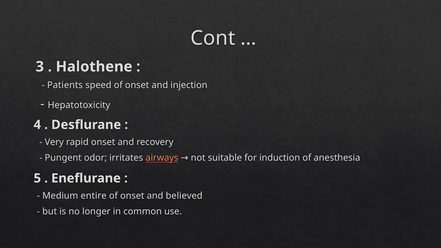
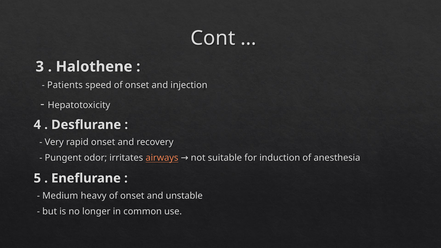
entire: entire -> heavy (94, 196)
believed: believed -> unstable (184, 196)
